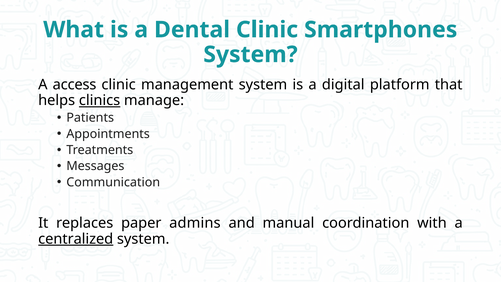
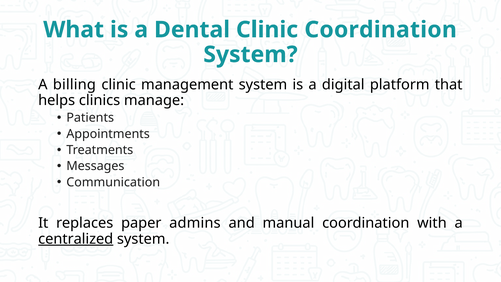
Clinic Smartphones: Smartphones -> Coordination (381, 30)
access: access -> billing (74, 85)
clinics underline: present -> none (100, 100)
